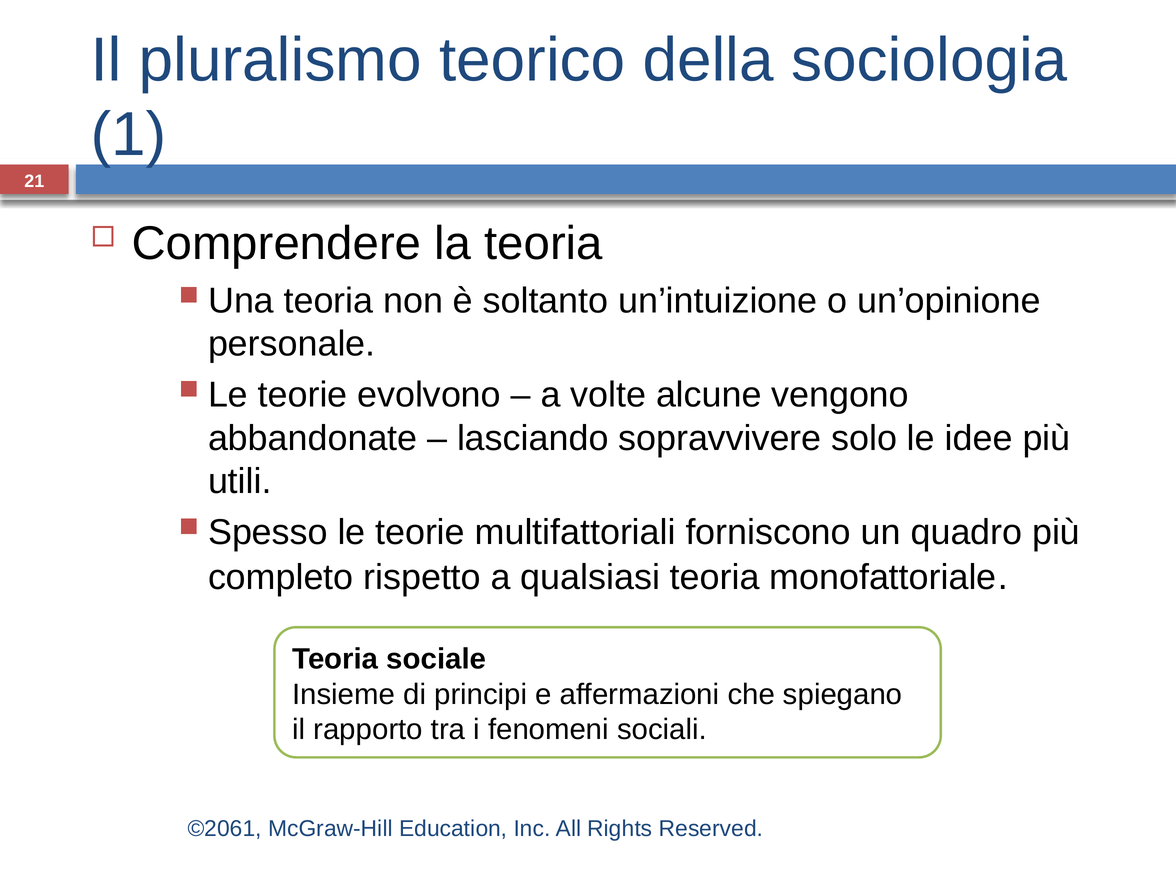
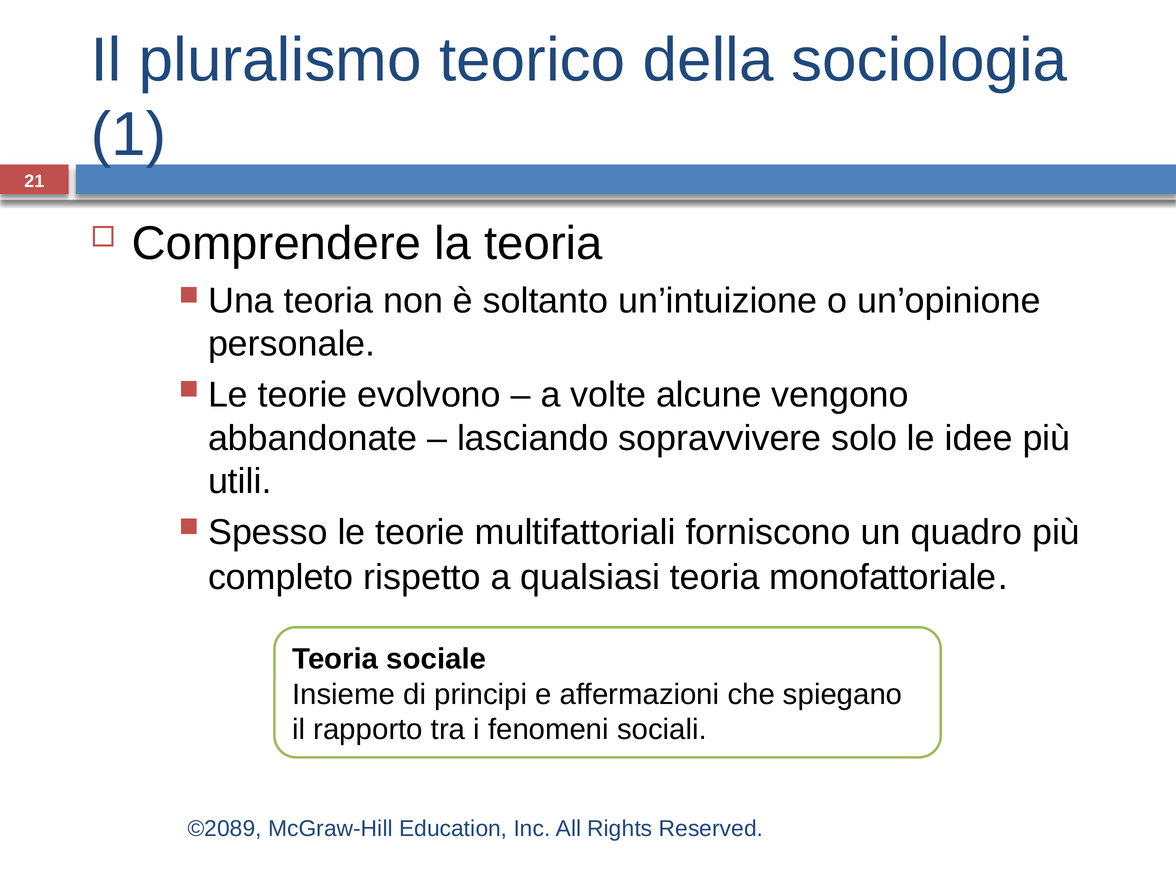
©2061: ©2061 -> ©2089 (225, 829)
